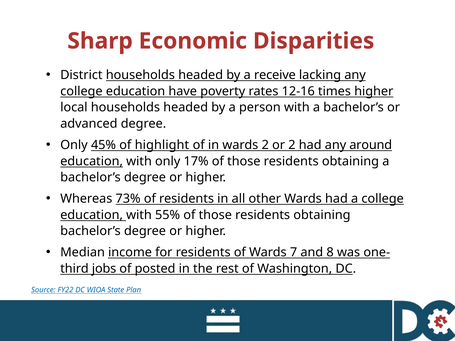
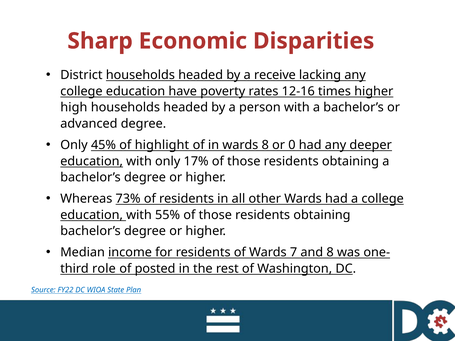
local: local -> high (74, 108)
wards 2: 2 -> 8 (265, 145)
or 2: 2 -> 0 (292, 145)
around: around -> deeper (371, 145)
jobs: jobs -> role (104, 269)
